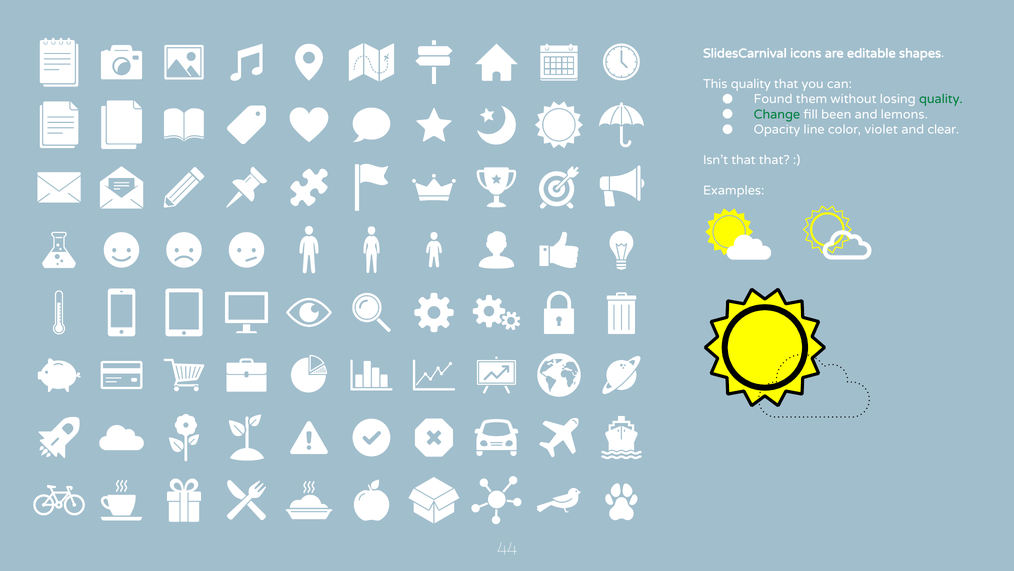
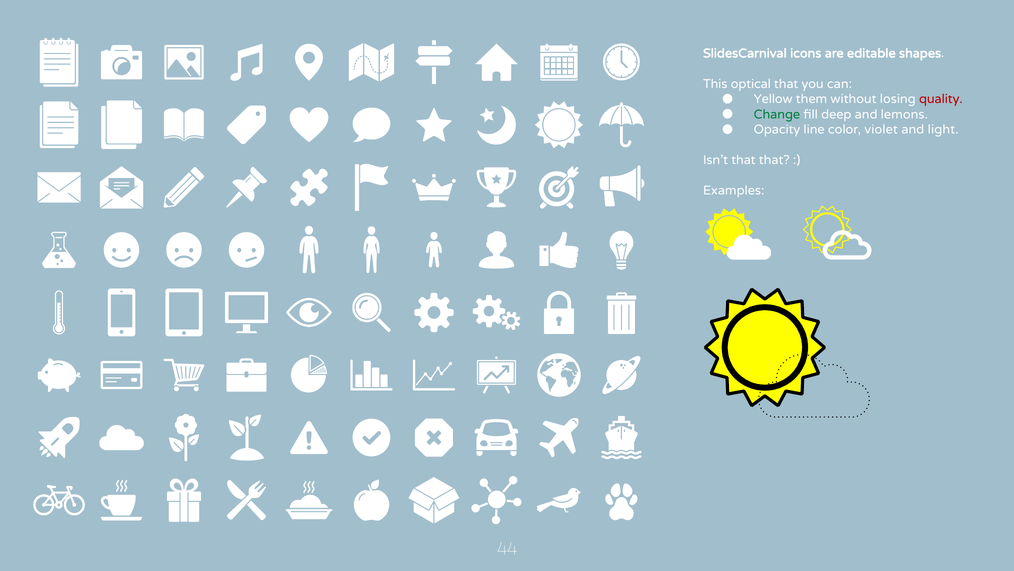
This quality: quality -> optical (751, 84)
Found: Found -> Yellow (773, 99)
quality colour: green -> red (941, 99)
been: been -> deep (836, 114)
clear: clear -> light (943, 129)
